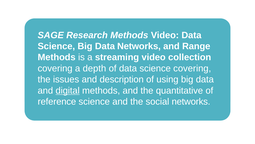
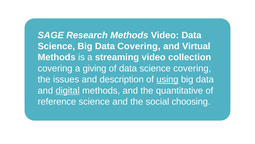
Data Networks: Networks -> Covering (139, 46)
Range: Range -> Virtual (196, 46)
depth: depth -> giving (95, 68)
using underline: none -> present (167, 79)
social networks: networks -> choosing (191, 101)
